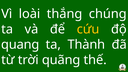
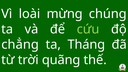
thắng: thắng -> mừng (65, 14)
cứu colour: yellow -> light green (88, 29)
quang: quang -> chẳng (20, 45)
Thành: Thành -> Tháng (86, 45)
